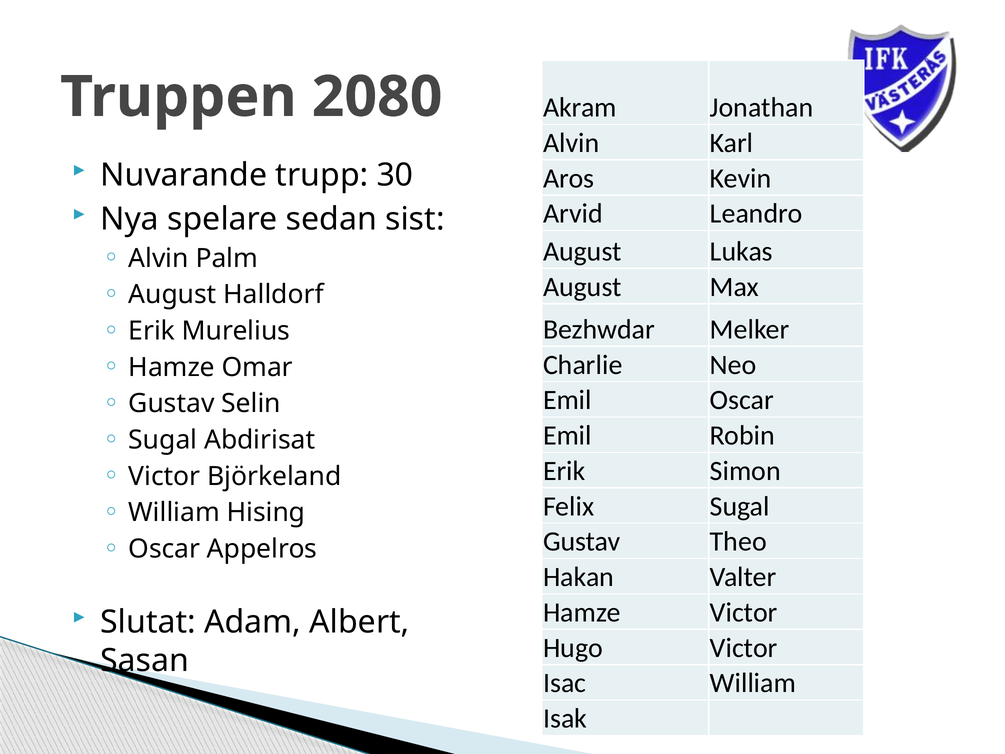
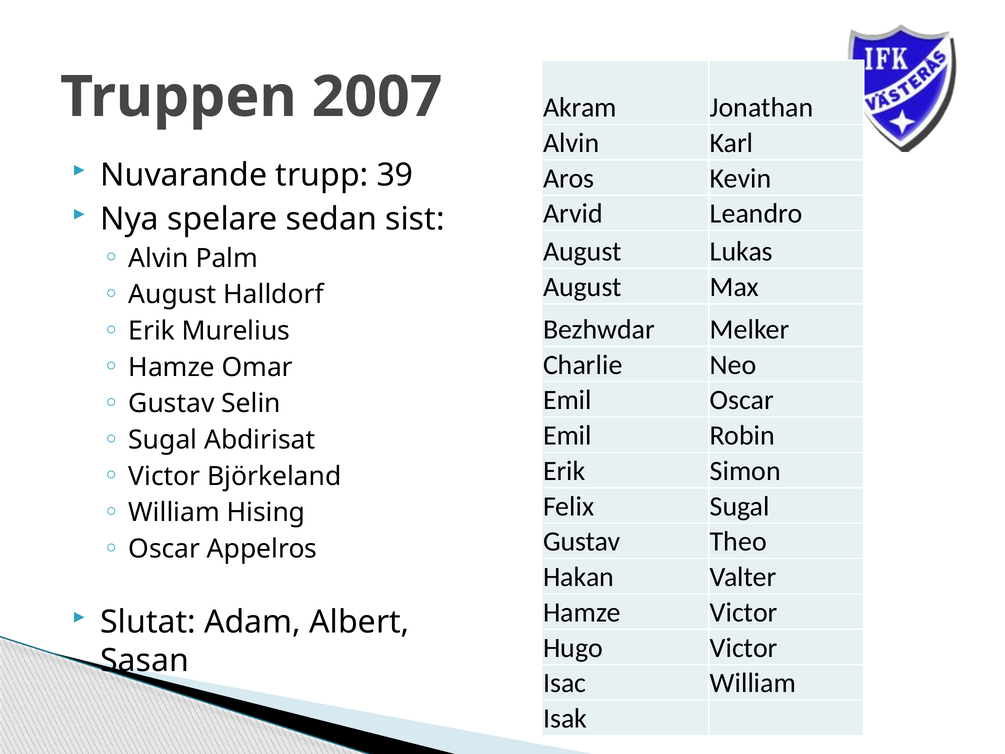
2080: 2080 -> 2007 (377, 97)
30: 30 -> 39 (395, 175)
